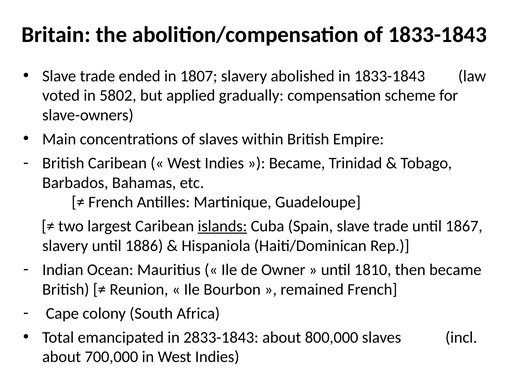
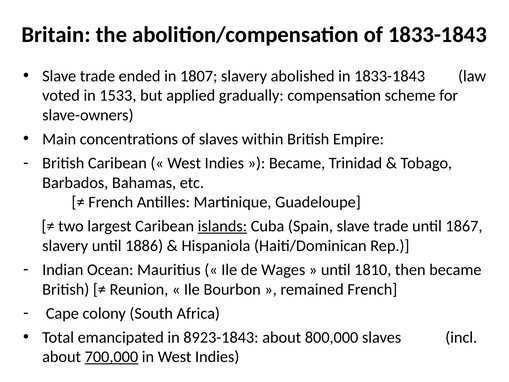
5802: 5802 -> 1533 (118, 96)
Owner: Owner -> Wages (283, 270)
2833-1843: 2833-1843 -> 8923-1843 (221, 337)
700,000 underline: none -> present (111, 357)
